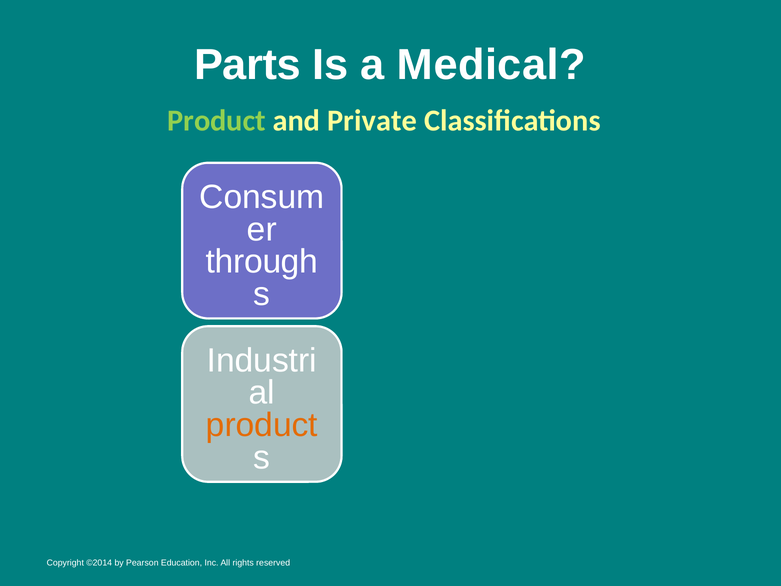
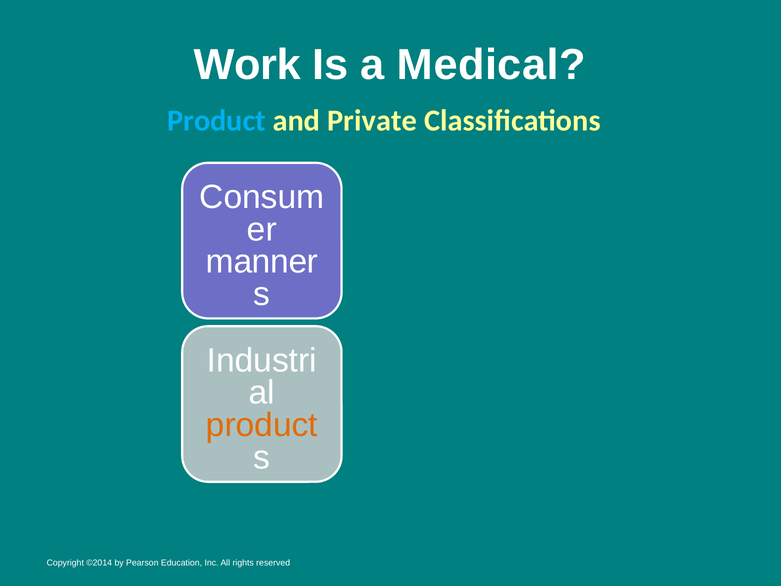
Parts: Parts -> Work (247, 65)
Product colour: light green -> light blue (217, 121)
through: through -> manner (262, 262)
